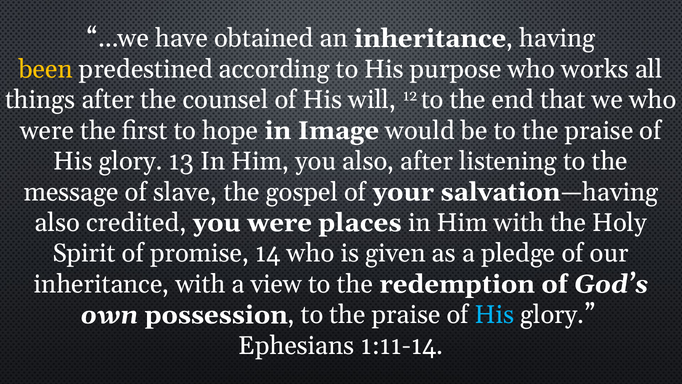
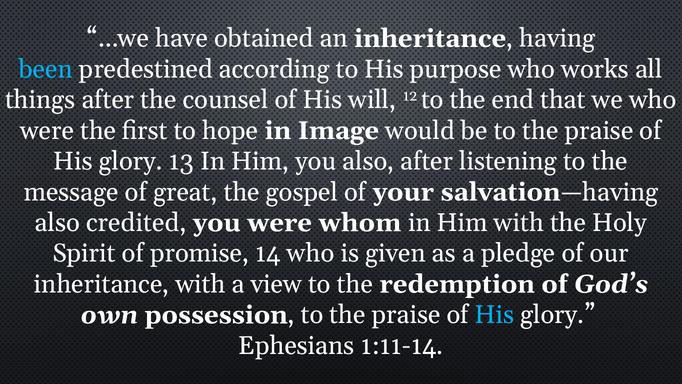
been colour: yellow -> light blue (46, 69)
slave: slave -> great (185, 192)
places: places -> whom (360, 223)
